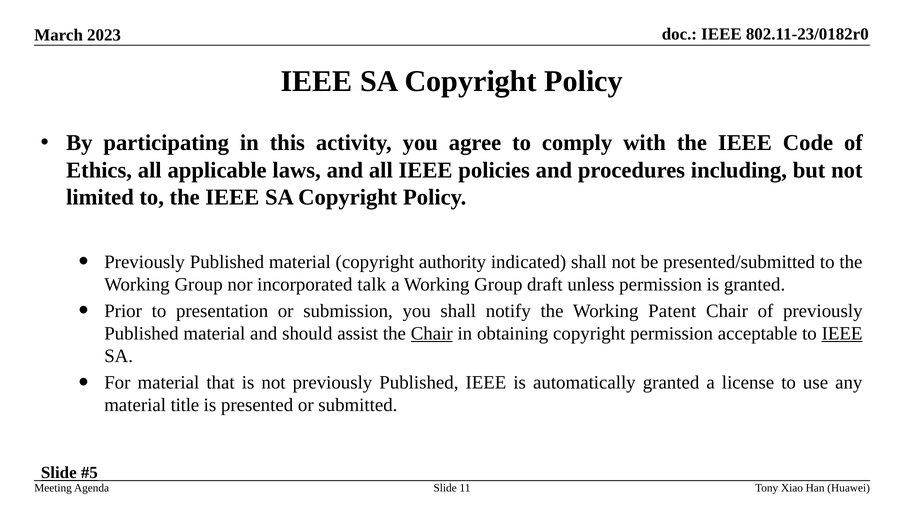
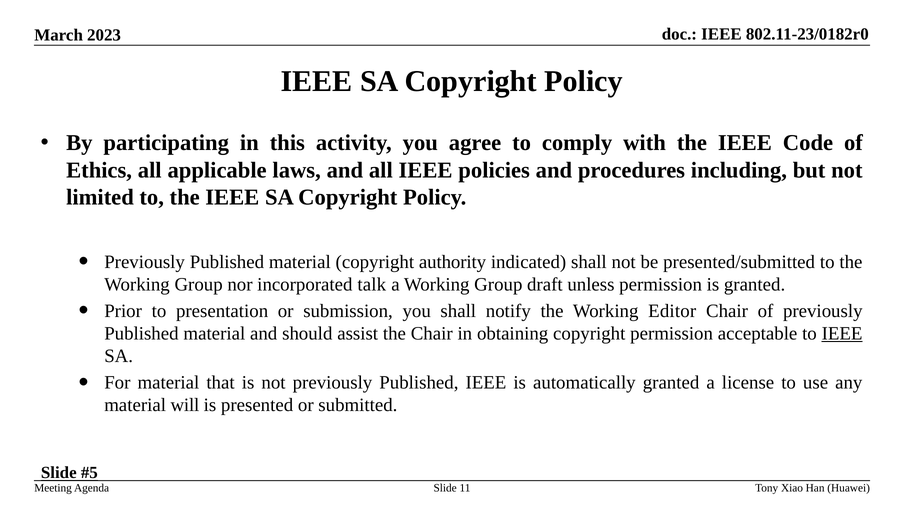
Patent: Patent -> Editor (672, 311)
Chair underline: present -> none (432, 333)
title: title -> will (185, 405)
